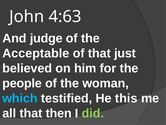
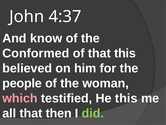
4:63: 4:63 -> 4:37 (65, 17)
judge: judge -> know (46, 38)
Acceptable: Acceptable -> Conformed (36, 53)
that just: just -> this (125, 53)
which colour: light blue -> pink (20, 98)
